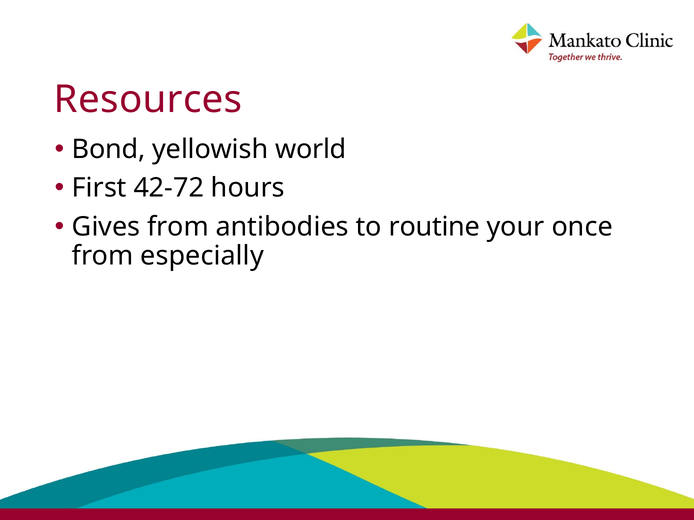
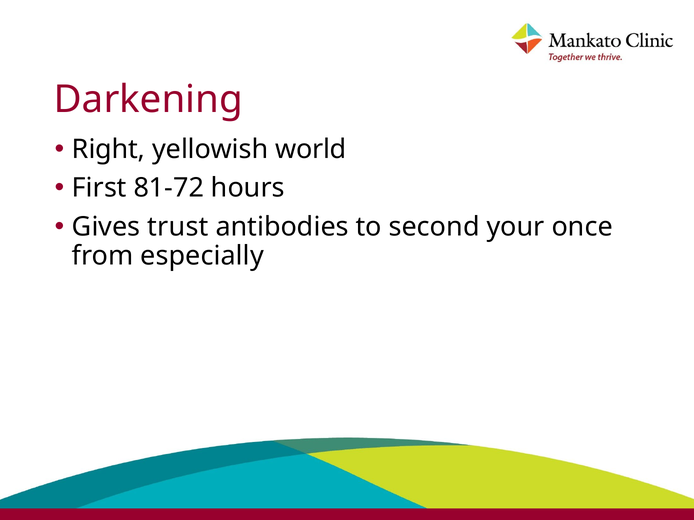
Resources: Resources -> Darkening (148, 100)
Bond: Bond -> Right (109, 149)
42-72: 42-72 -> 81-72 (169, 188)
Gives from: from -> trust (178, 227)
routine: routine -> second (434, 227)
